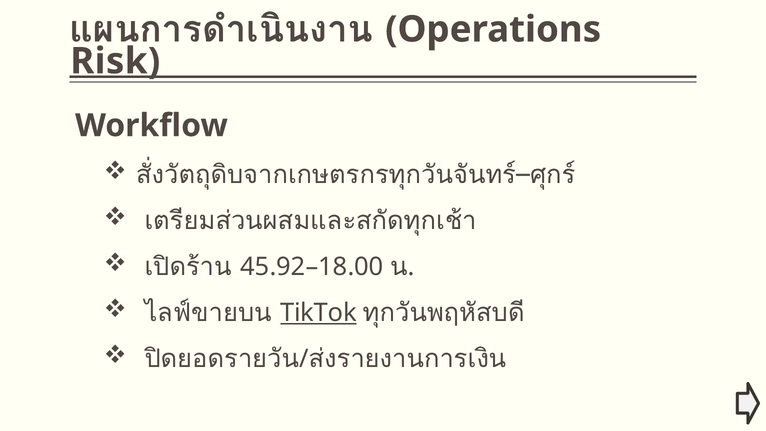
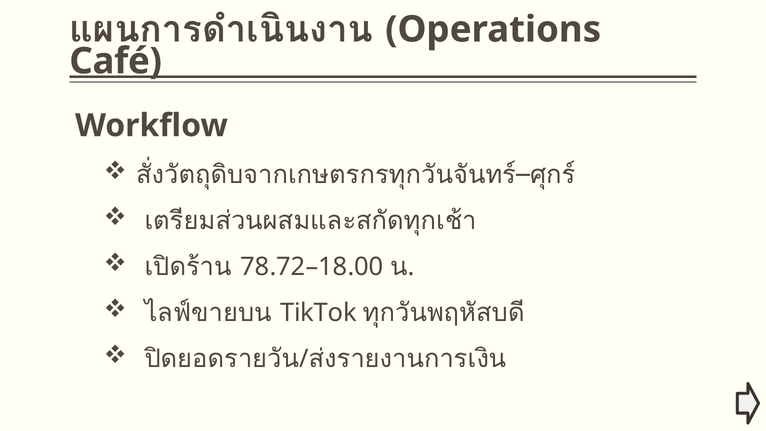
Risk: Risk -> Café (116, 61)
45.92–18.00: 45.92–18.00 -> 78.72–18.00 (312, 267)
TikTok underline: present -> none (318, 313)
